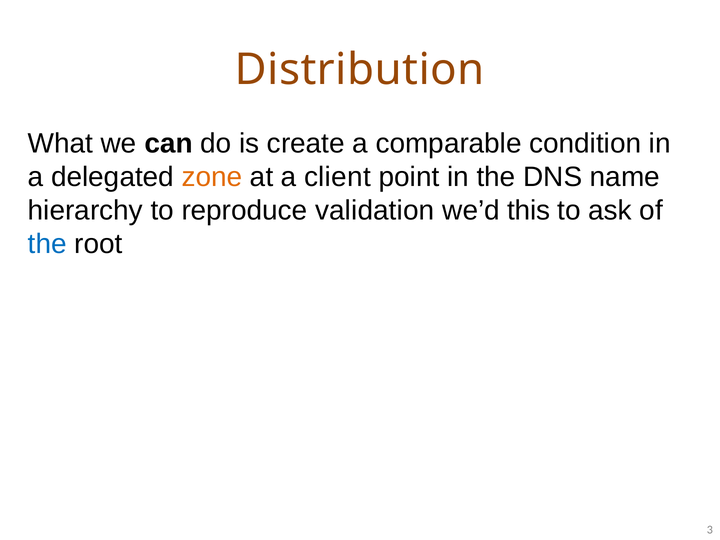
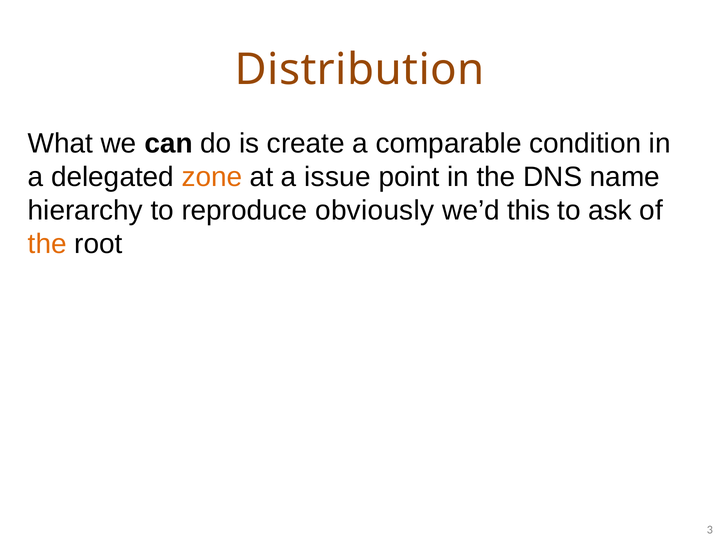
client: client -> issue (338, 177)
validation: validation -> obviously (375, 211)
the colour: blue -> orange (47, 244)
